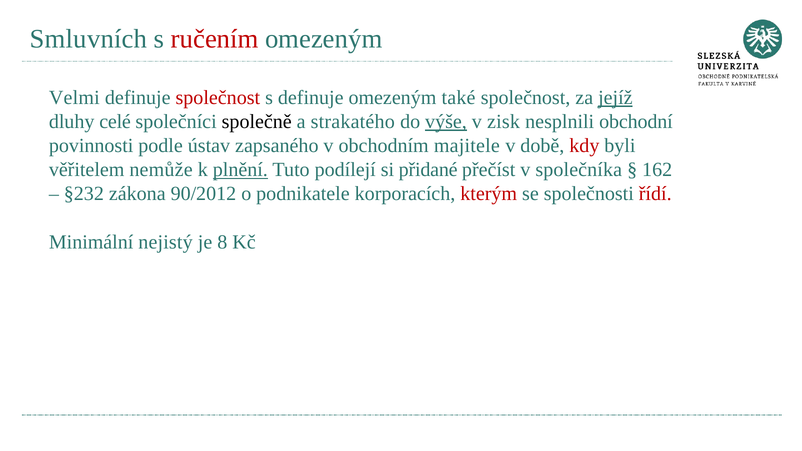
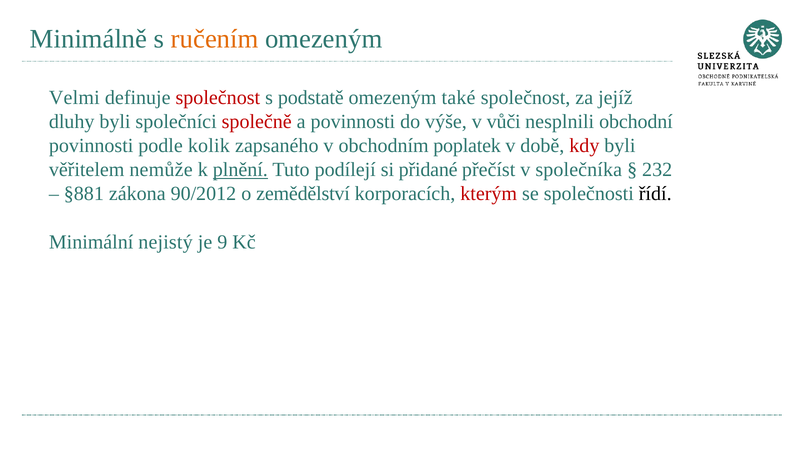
Smluvních: Smluvních -> Minimálně (89, 39)
ručením colour: red -> orange (215, 39)
s definuje: definuje -> podstatě (311, 98)
jejíž underline: present -> none (615, 98)
dluhy celé: celé -> byli (115, 122)
společně colour: black -> red (257, 122)
a strakatého: strakatého -> povinnosti (353, 122)
výše underline: present -> none (446, 122)
zisk: zisk -> vůči (504, 122)
ústav: ústav -> kolik (209, 146)
majitele: majitele -> poplatek (467, 146)
162: 162 -> 232 (657, 170)
§232: §232 -> §881 (84, 194)
podnikatele: podnikatele -> zemědělství (303, 194)
řídí colour: red -> black (655, 194)
8: 8 -> 9 (222, 242)
